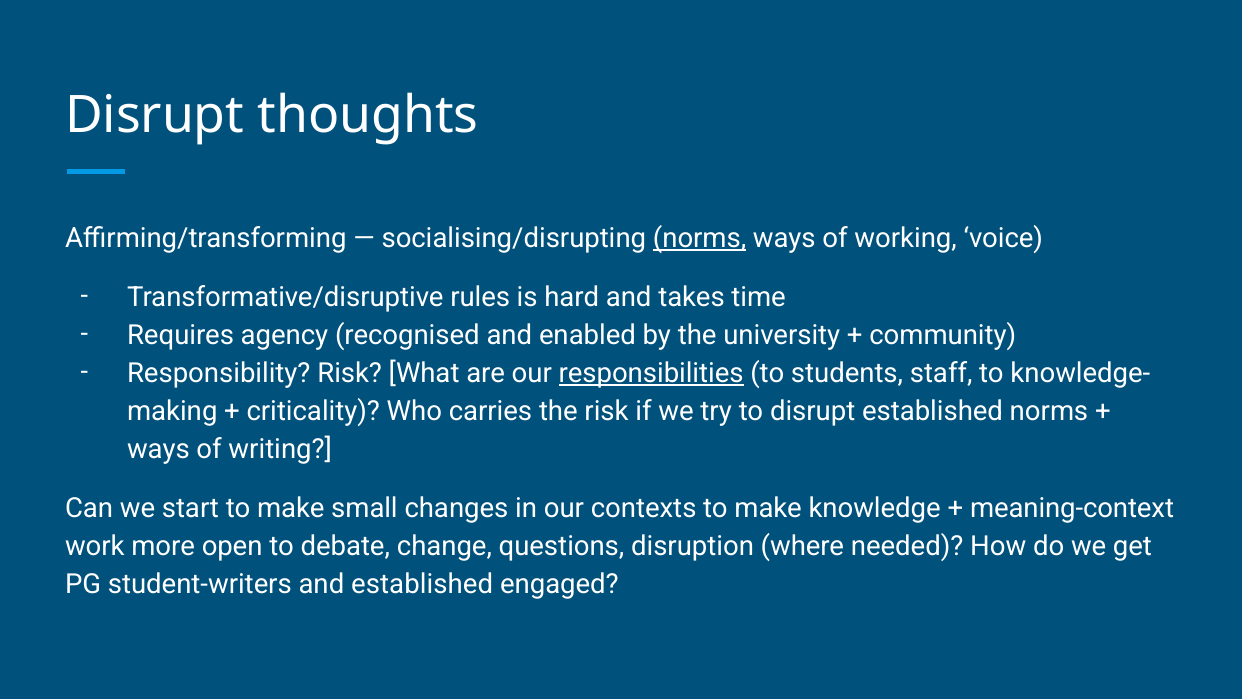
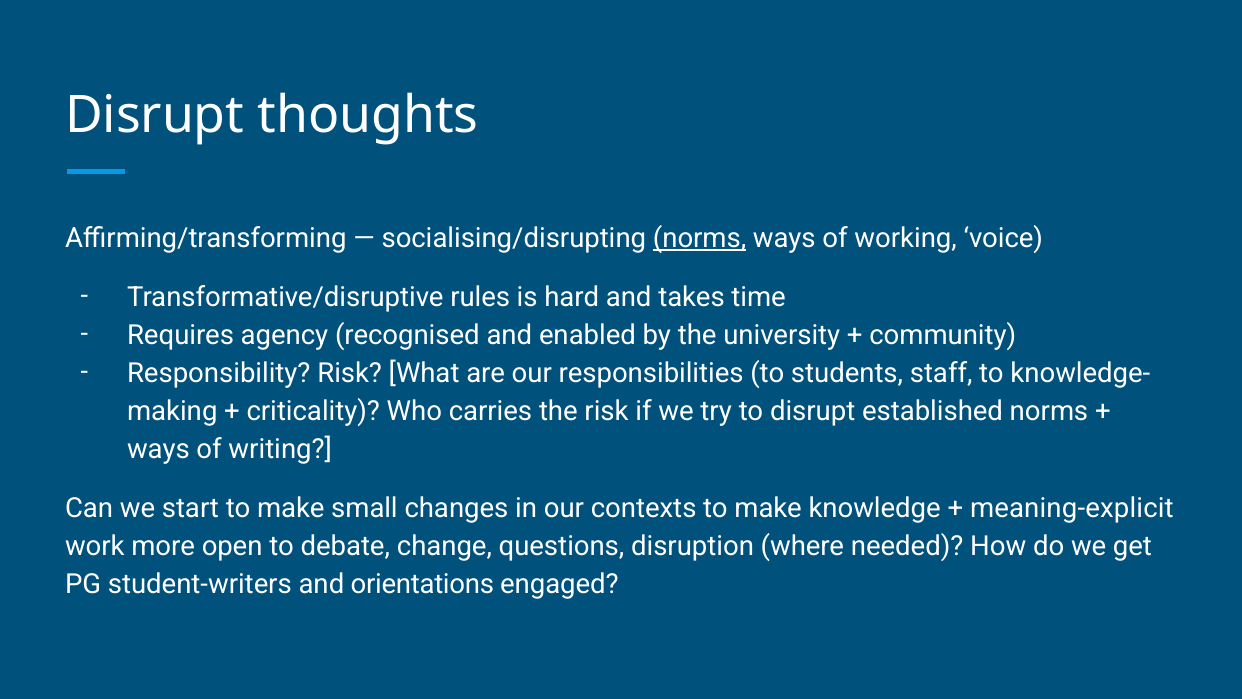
responsibilities underline: present -> none (651, 373)
meaning-context: meaning-context -> meaning-explicit (1072, 508)
and established: established -> orientations (422, 584)
